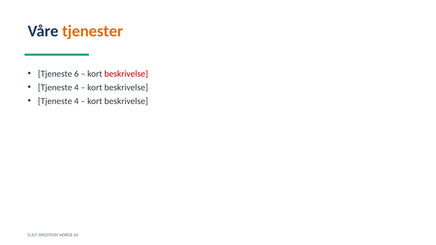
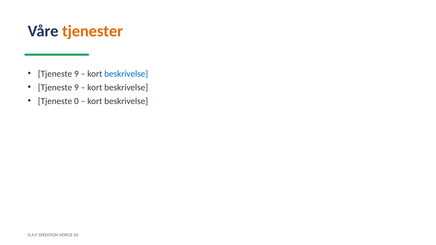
6: 6 -> 9 (76, 74)
beskrivelse colour: red -> blue (126, 74)
4: 4 -> 9 (76, 87)
4: 4 -> 0 (76, 101)
